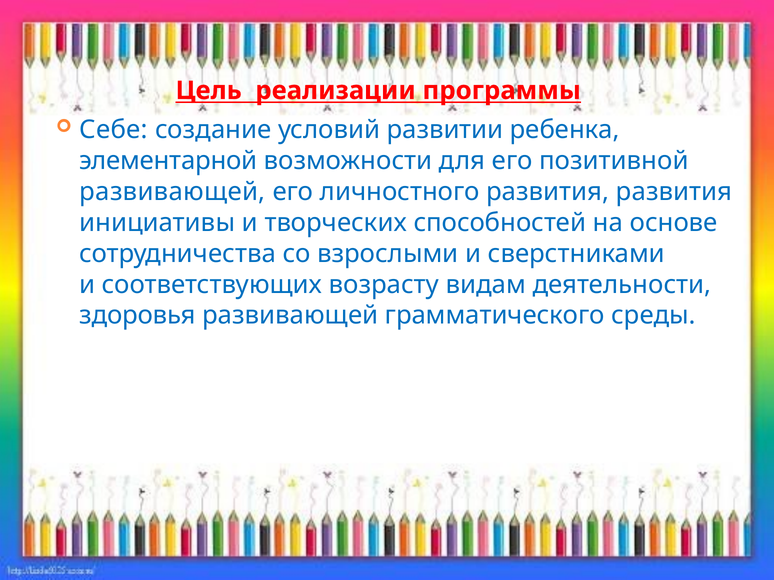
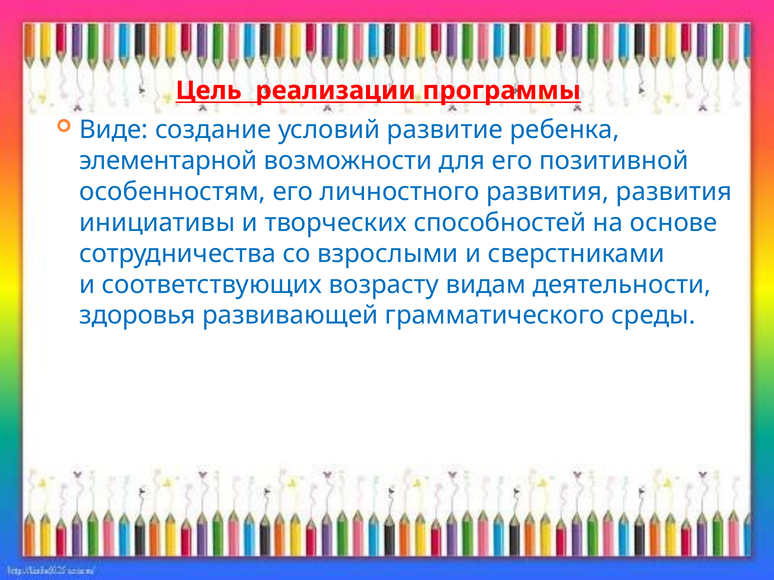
Себе: Себе -> Виде (114, 130)
развитии: развитии -> развитие (445, 130)
развивающей: развивающей -> особенностям (173, 192)
